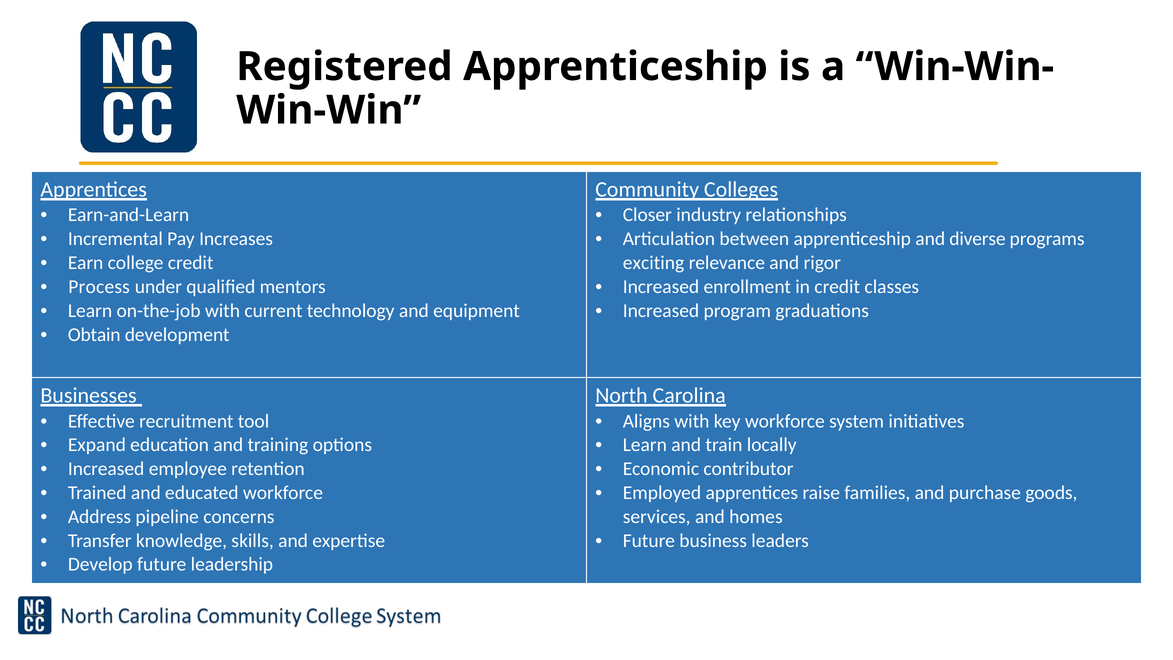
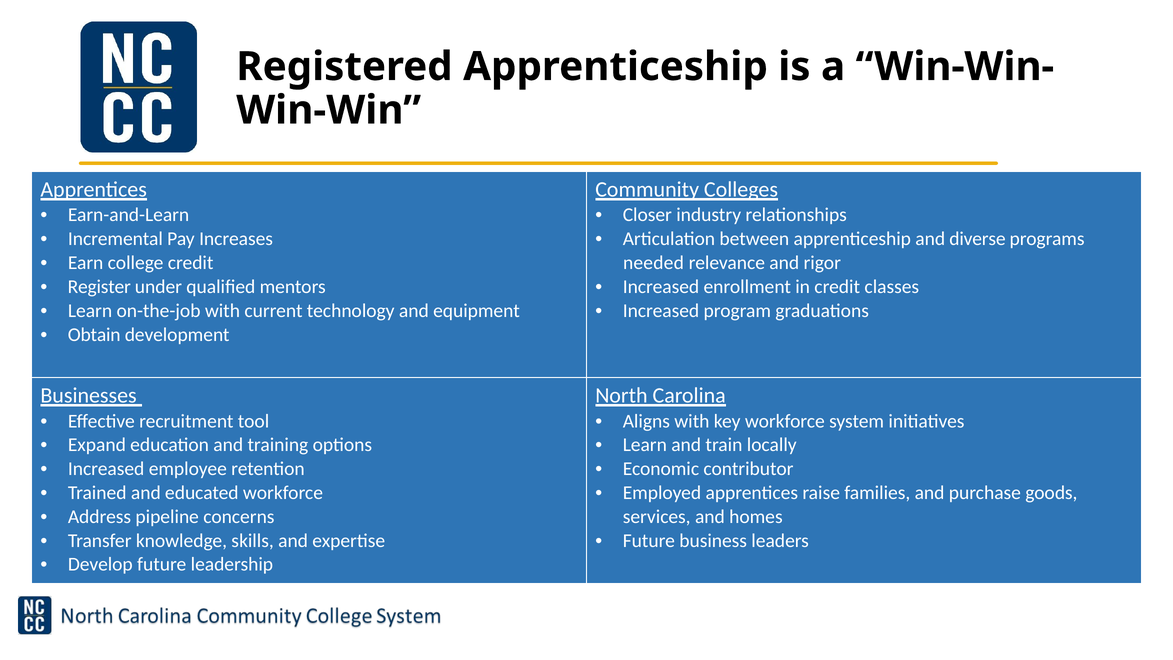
exciting: exciting -> needed (653, 263)
Process: Process -> Register (99, 287)
